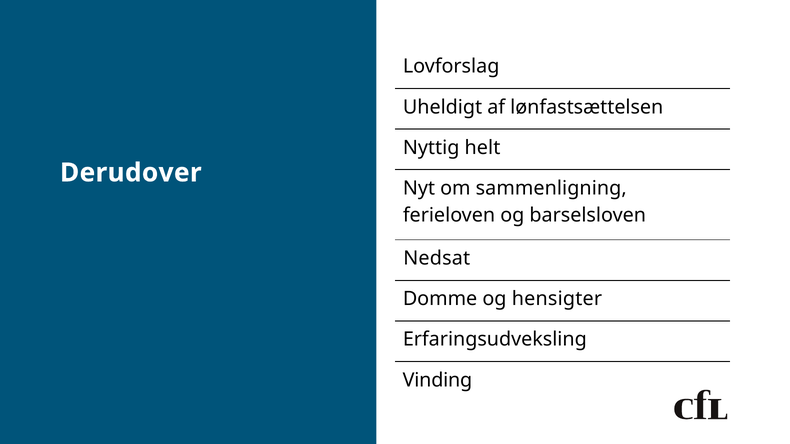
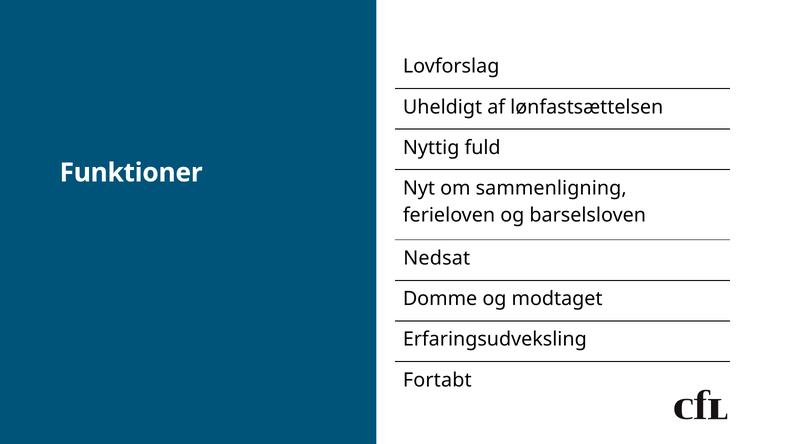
helt: helt -> fuld (483, 148)
Derudover: Derudover -> Funktioner (131, 173)
hensigter: hensigter -> modtaget (557, 299)
Vinding: Vinding -> Fortabt (437, 380)
